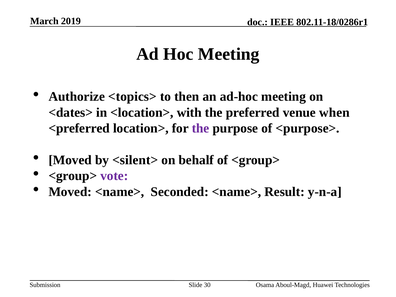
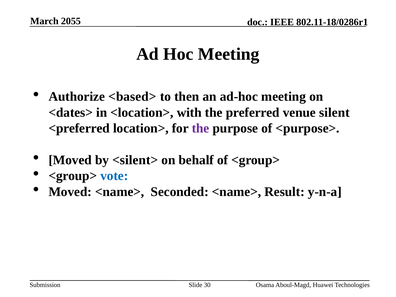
2019: 2019 -> 2055 (71, 21)
<topics>: <topics> -> <based> (132, 97)
when: when -> silent (334, 112)
vote colour: purple -> blue (114, 176)
